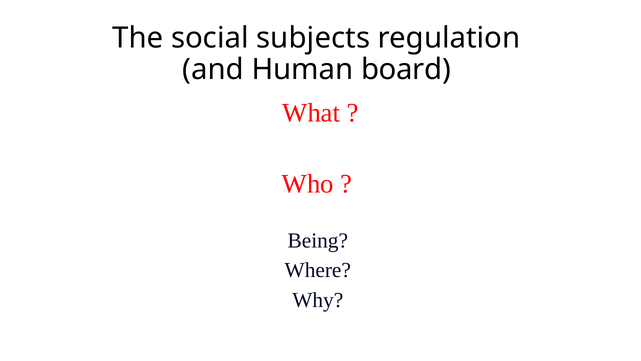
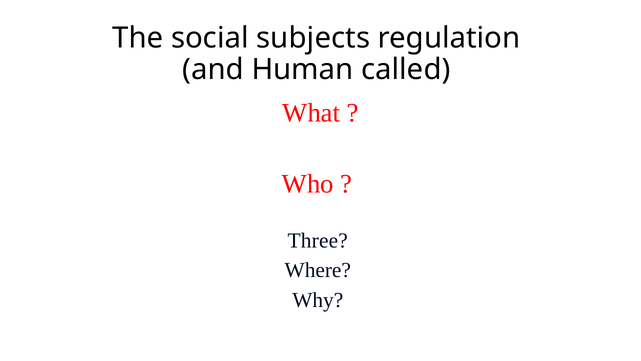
board: board -> called (406, 70)
Being: Being -> Three (318, 240)
